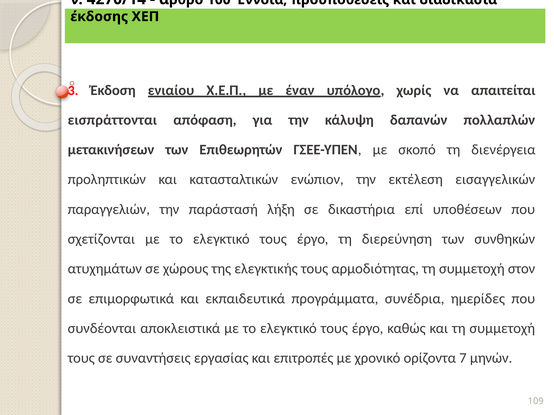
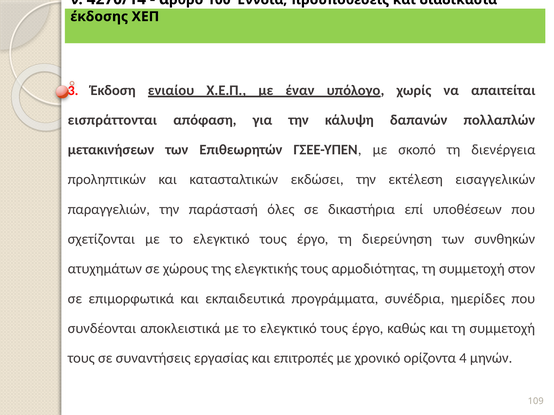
ενώπιον: ενώπιον -> εκδώσει (317, 180)
λήξη: λήξη -> όλες (281, 210)
7: 7 -> 4 (463, 358)
